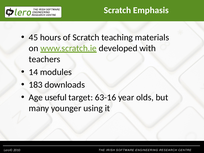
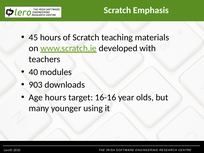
14: 14 -> 40 (33, 72)
183: 183 -> 903 (36, 85)
Age useful: useful -> hours (56, 97)
63-16: 63-16 -> 16-16 (106, 97)
